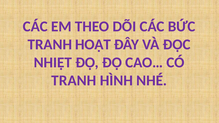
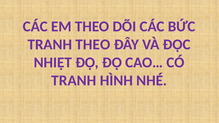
TRANH HOẠT: HOẠT -> THEO (93, 44)
